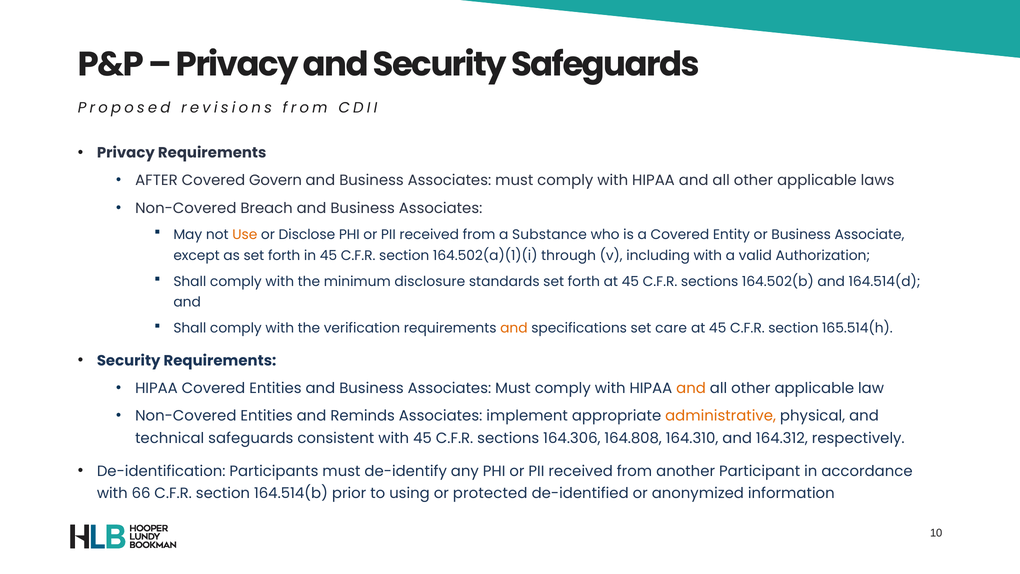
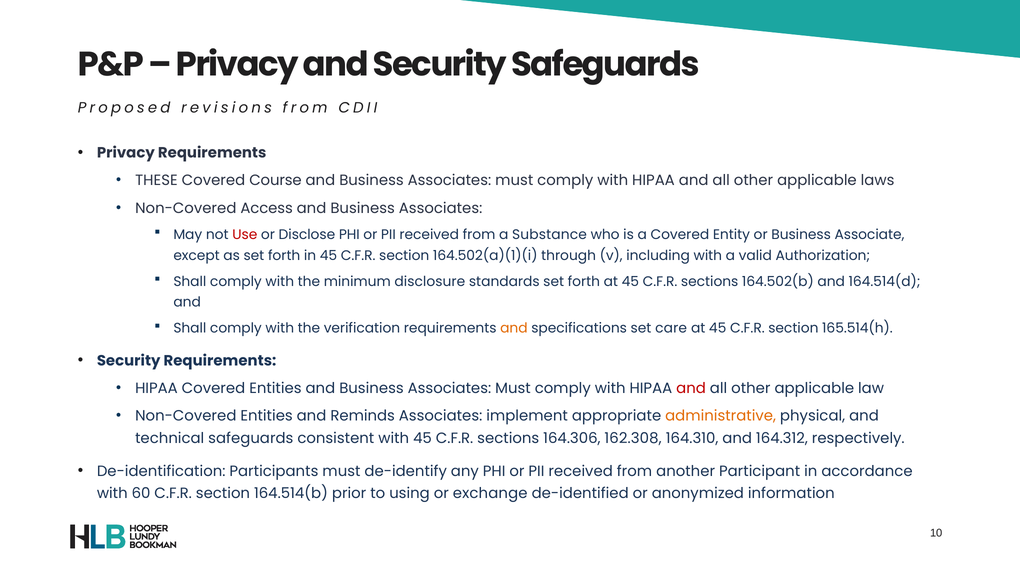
AFTER: AFTER -> THESE (156, 180)
Govern: Govern -> Course (275, 180)
Breach: Breach -> Access (267, 208)
Use colour: orange -> red (245, 235)
and colour: orange -> red (691, 388)
164.808: 164.808 -> 162.308 (633, 438)
66: 66 -> 60 (141, 493)
protected: protected -> exchange (490, 493)
